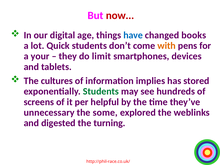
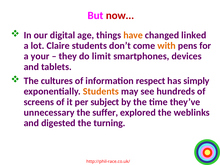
have colour: blue -> orange (133, 35)
books: books -> linked (194, 35)
Quick: Quick -> Claire (58, 46)
implies: implies -> respect (151, 81)
stored: stored -> simply (196, 81)
Students colour: green -> orange (101, 91)
helpful: helpful -> subject (105, 102)
some: some -> suffer (105, 113)
